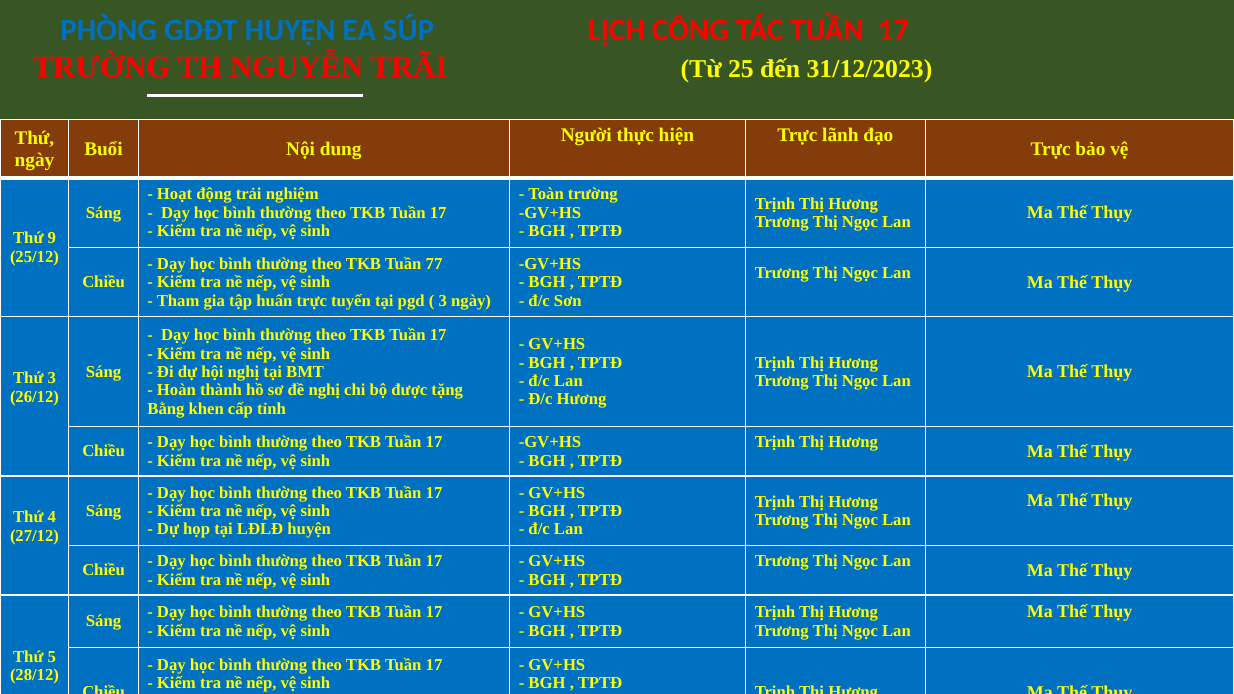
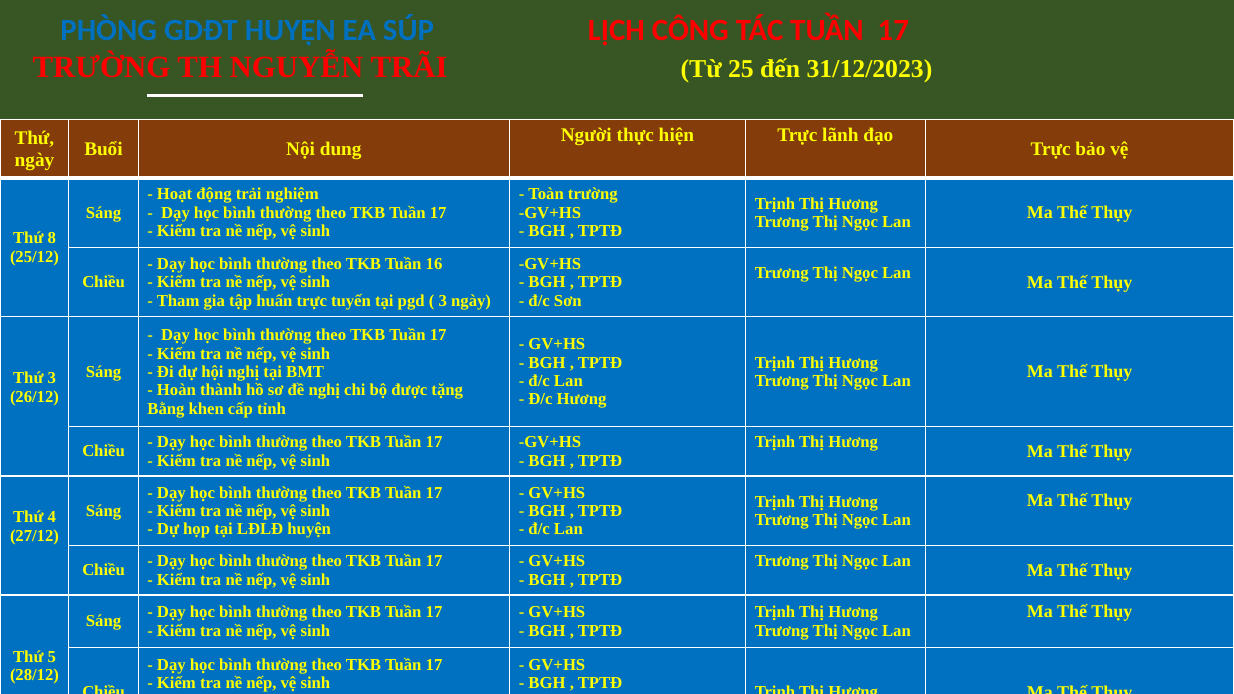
9: 9 -> 8 (52, 238)
77: 77 -> 16 (434, 264)
